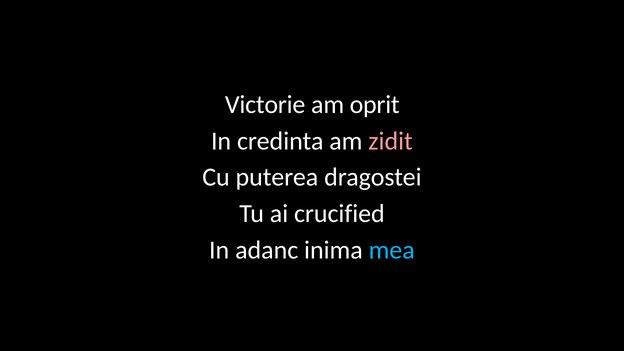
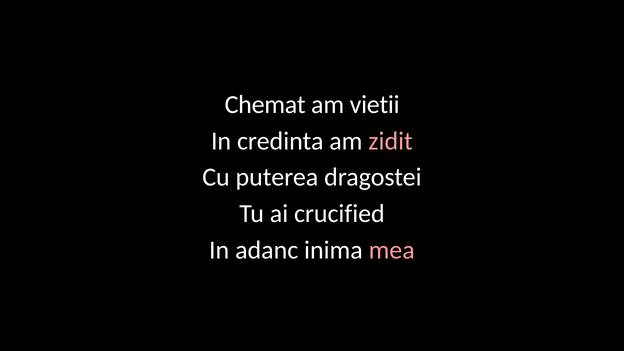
Victorie: Victorie -> Chemat (265, 105)
oprit: oprit -> vietii (375, 105)
mea colour: light blue -> pink (392, 250)
